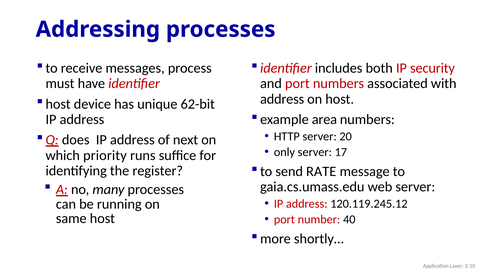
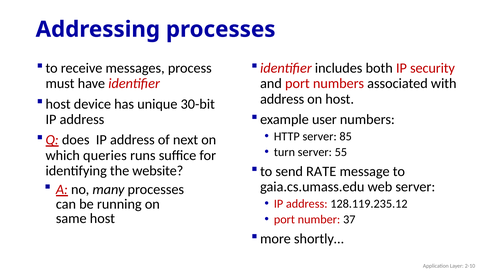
62-bit: 62-bit -> 30-bit (198, 104)
area: area -> user (324, 119)
20: 20 -> 85 (346, 136)
only: only -> turn (284, 152)
17: 17 -> 55 (341, 152)
priority: priority -> queries (105, 155)
register: register -> website (158, 170)
120.119.245.12: 120.119.245.12 -> 128.119.235.12 (369, 203)
40: 40 -> 37 (349, 219)
